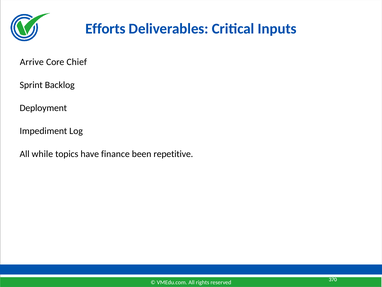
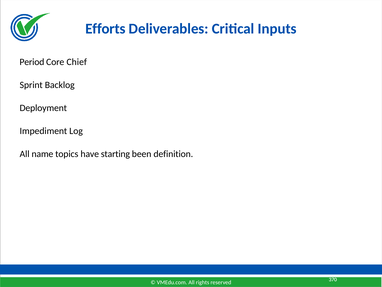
Arrive: Arrive -> Period (32, 62)
while: while -> name (42, 154)
finance: finance -> starting (115, 154)
repetitive: repetitive -> definition (173, 154)
